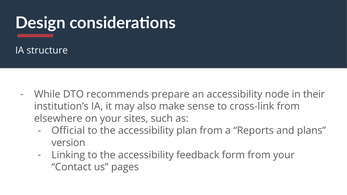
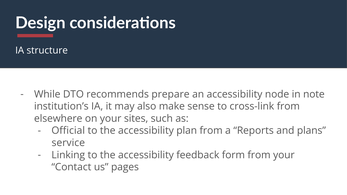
their: their -> note (314, 94)
version: version -> service (68, 143)
